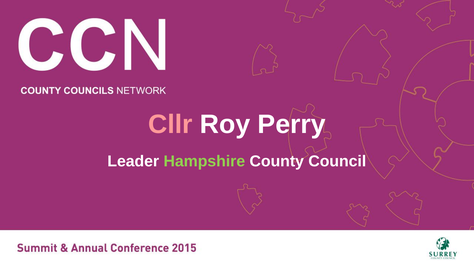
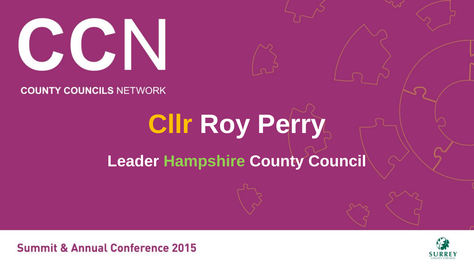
Cllr colour: pink -> yellow (170, 125)
